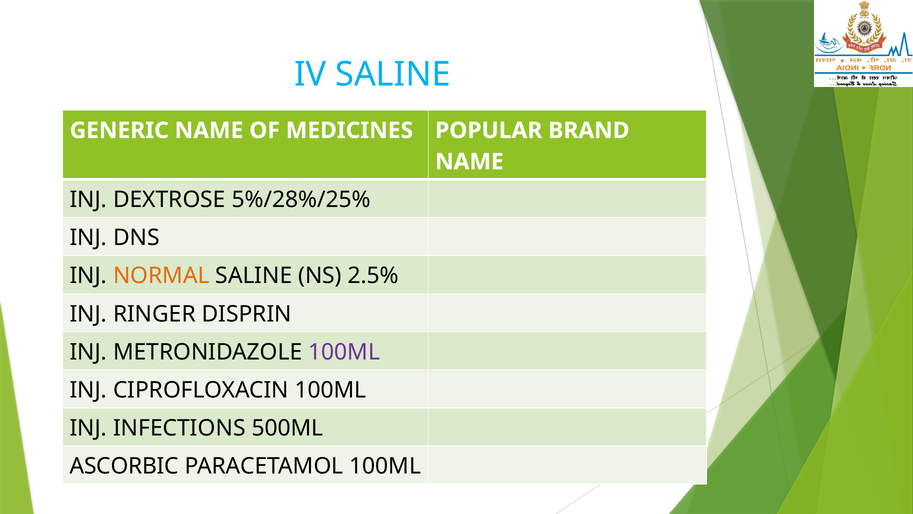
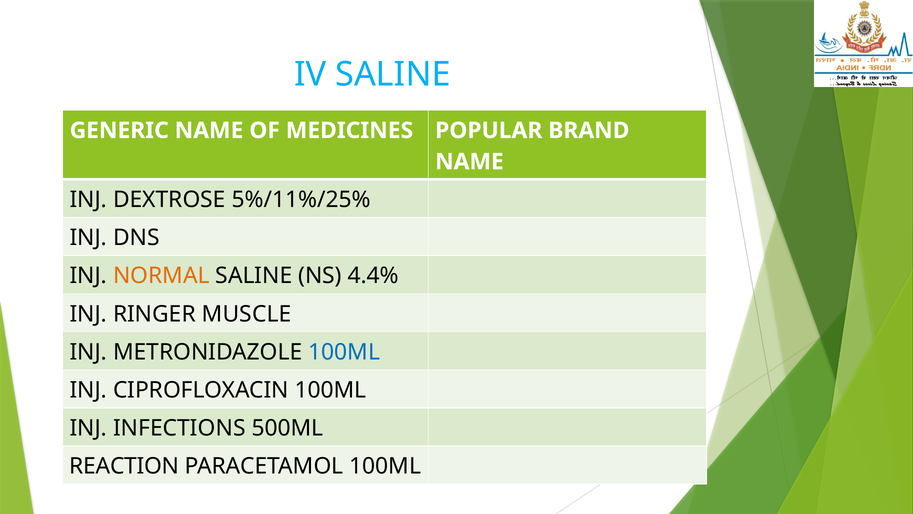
5%/28%/25%: 5%/28%/25% -> 5%/11%/25% (301, 200)
2.5%: 2.5% -> 4.4% (373, 276)
DISPRIN: DISPRIN -> MUSCLE (247, 314)
100ML colour: purple -> blue (344, 352)
ASCORBIC: ASCORBIC -> REACTION (124, 466)
